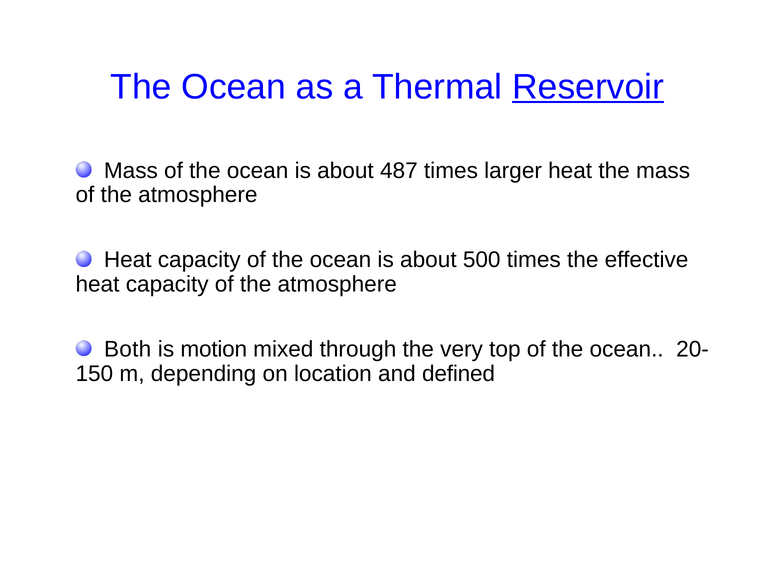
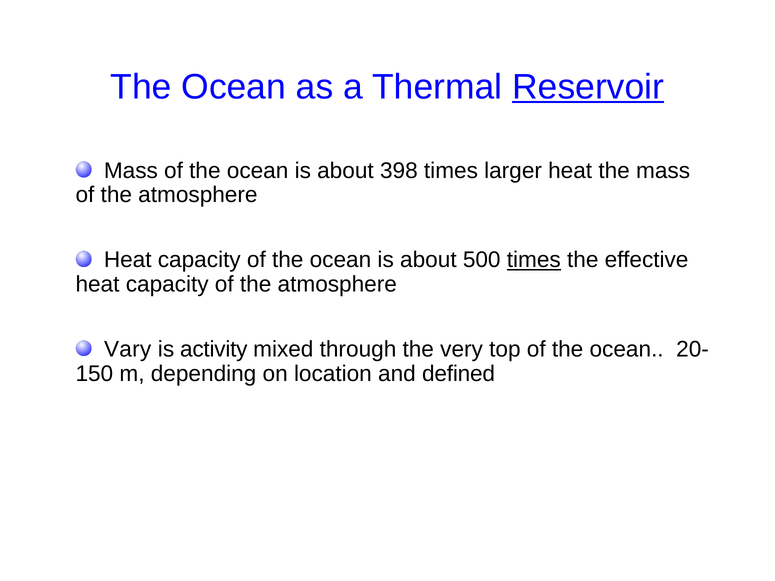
487: 487 -> 398 (399, 171)
times underline: none -> present (534, 260)
Both: Both -> Vary (128, 349)
motion: motion -> activity (214, 349)
